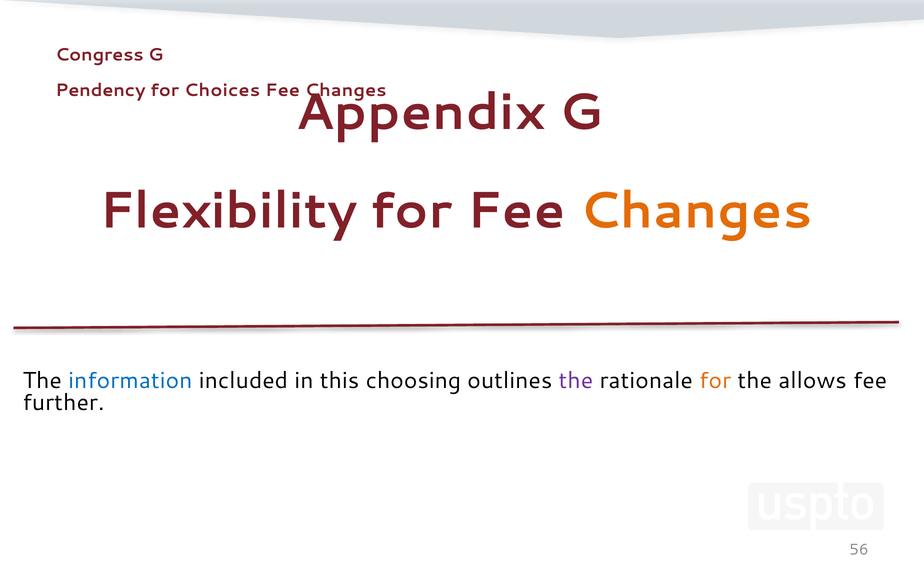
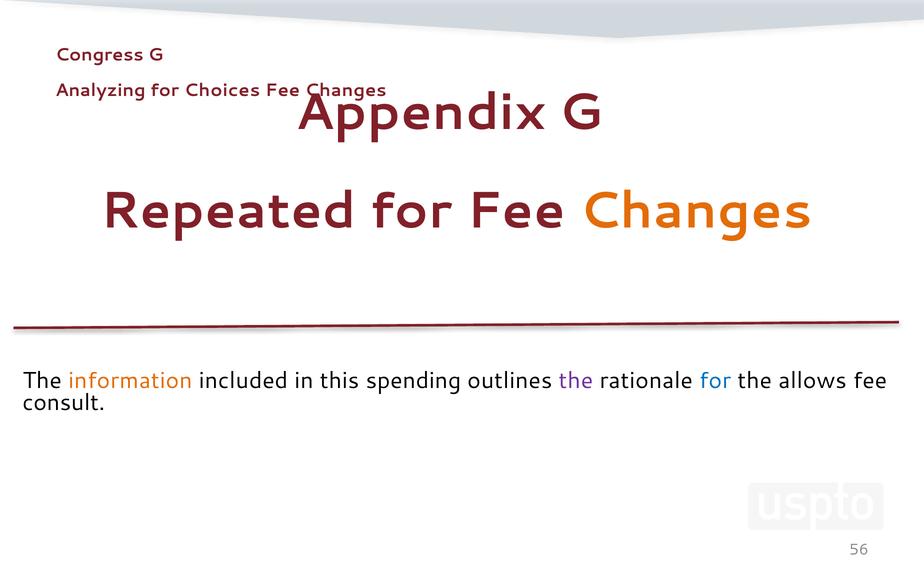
Pendency: Pendency -> Analyzing (100, 90)
Flexibility: Flexibility -> Repeated (228, 211)
information colour: blue -> orange (130, 381)
choosing: choosing -> spending (413, 381)
for colour: orange -> blue (715, 381)
further: further -> consult (64, 403)
